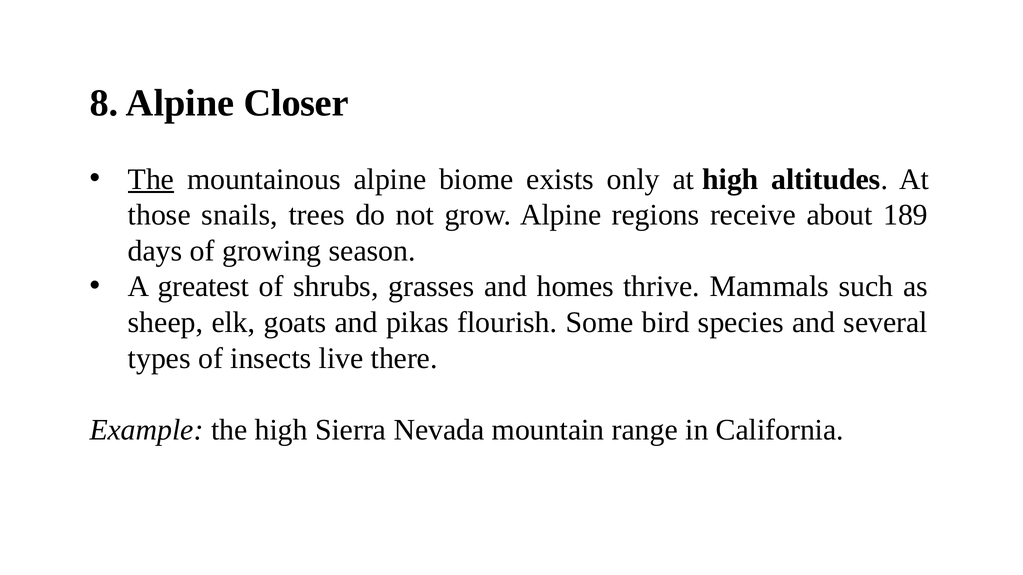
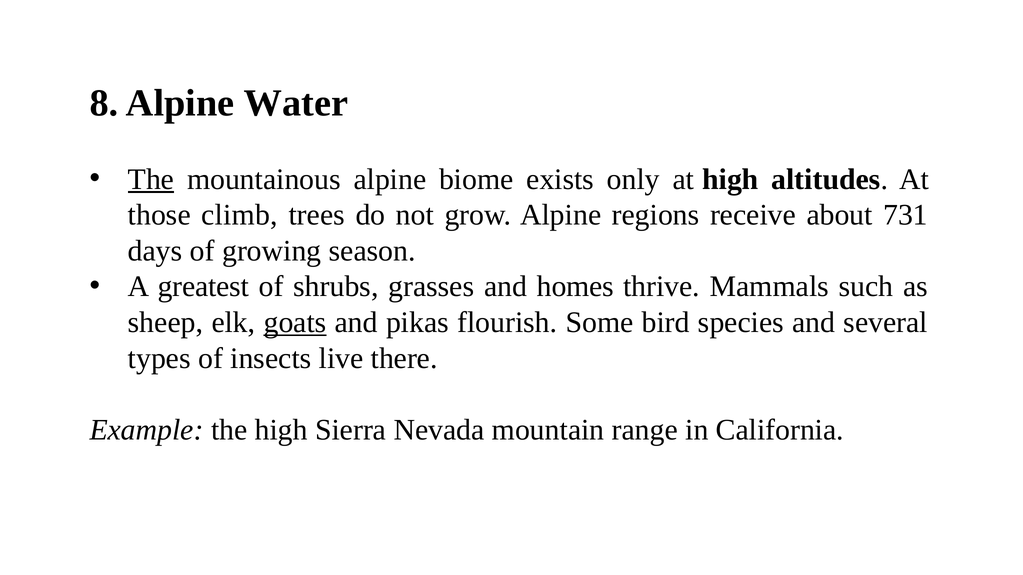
Closer: Closer -> Water (296, 103)
snails: snails -> climb (240, 215)
189: 189 -> 731 (906, 215)
goats underline: none -> present (295, 323)
